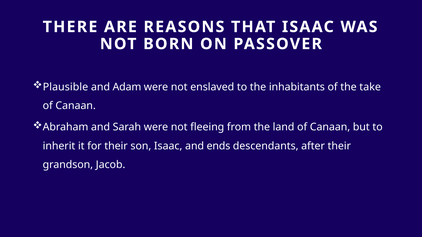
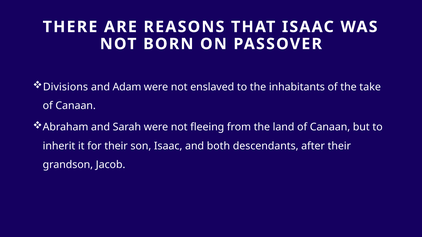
Plausible: Plausible -> Divisions (65, 87)
ends: ends -> both (218, 146)
